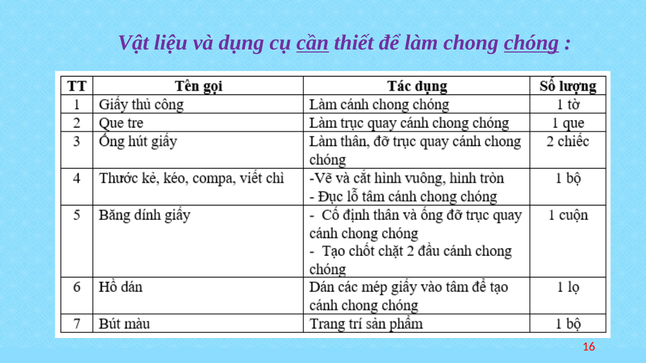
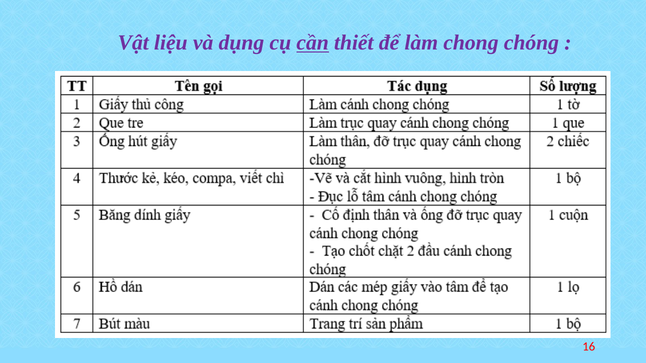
chóng underline: present -> none (531, 43)
